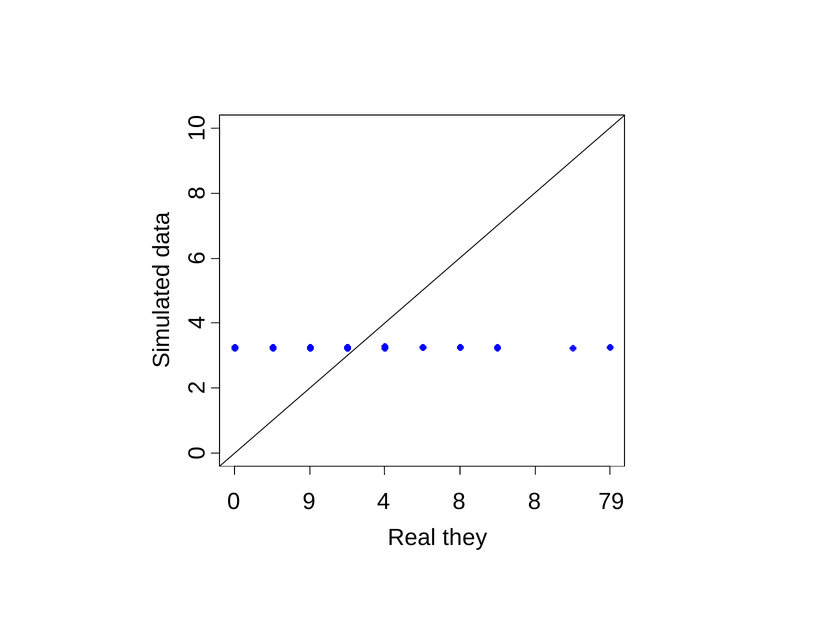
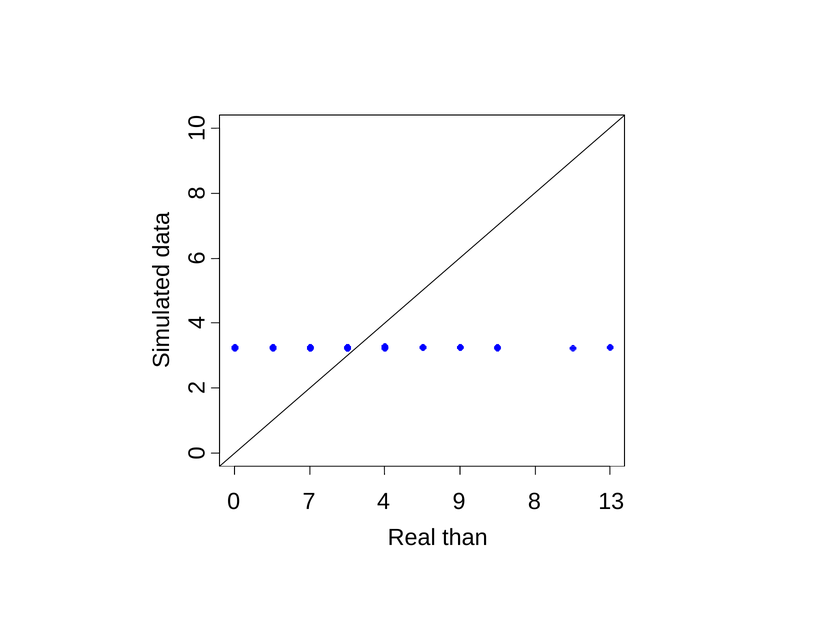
9: 9 -> 7 (309, 501)
4 8: 8 -> 9 (459, 501)
79: 79 -> 13 (611, 501)
they: they -> than (465, 538)
